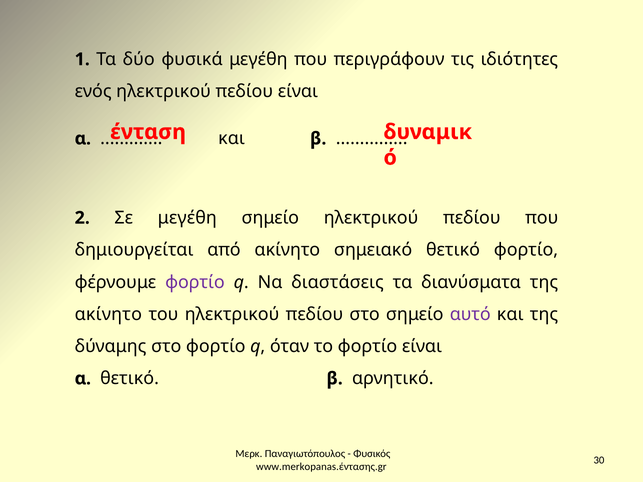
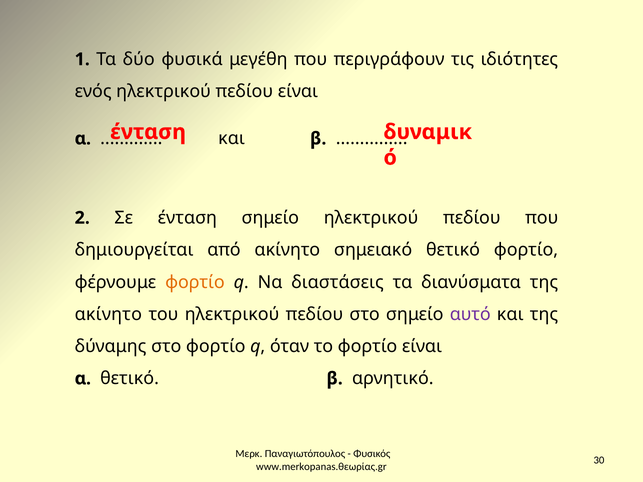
Σε μεγέθη: μεγέθη -> ένταση (187, 218)
φορτίο colour: purple -> orange (195, 282)
www.merkopanas.έντασης.gr: www.merkopanas.έντασης.gr -> www.merkopanas.θεωρίας.gr (321, 467)
